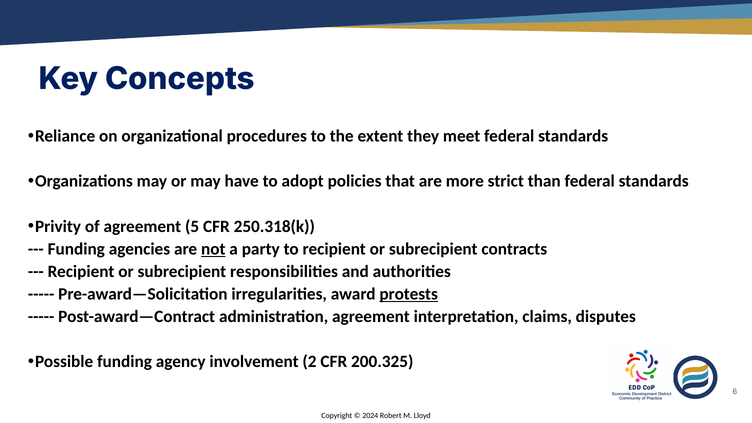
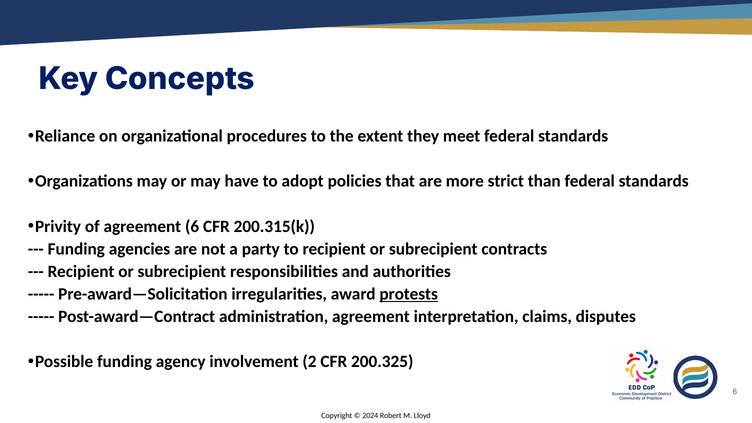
agreement 5: 5 -> 6 (192, 226)
250.318(k: 250.318(k -> 200.315(k (274, 226)
not underline: present -> none (213, 249)
